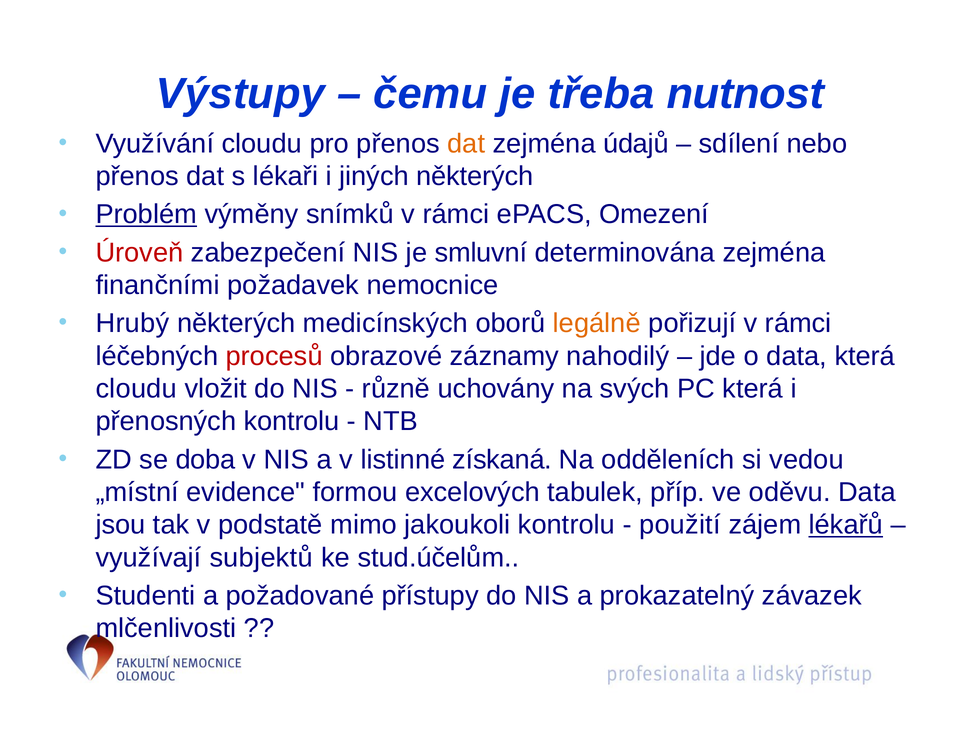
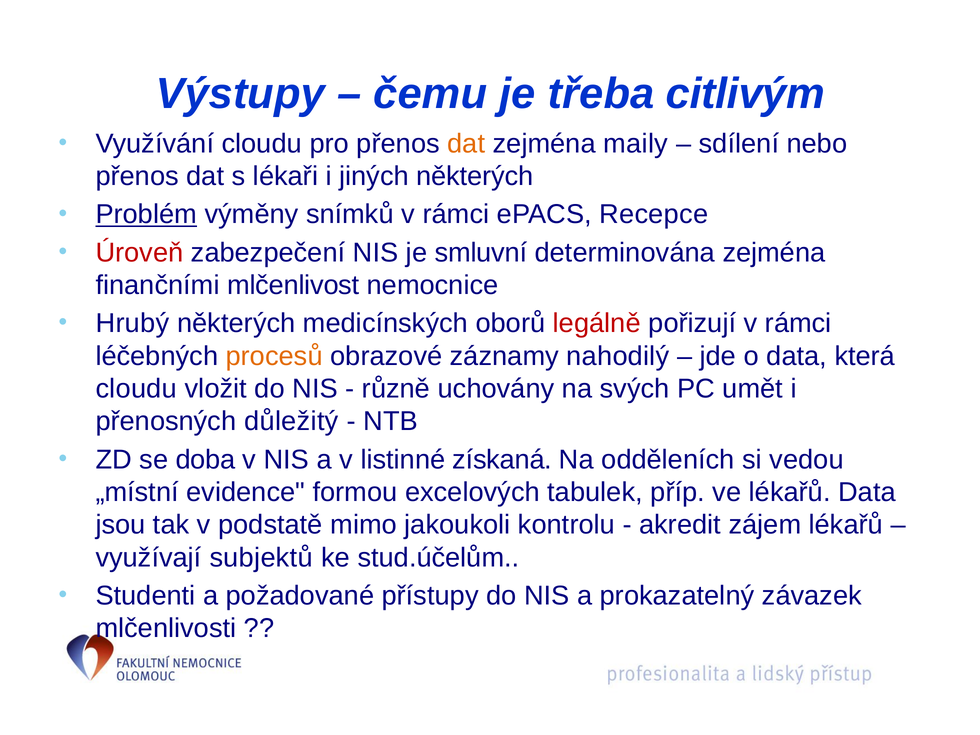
nutnost: nutnost -> citlivým (745, 94)
údajů: údajů -> maily (636, 144)
Omezení: Omezení -> Recepce (654, 214)
požadavek: požadavek -> mlčenlivost (293, 285)
legálně colour: orange -> red (597, 323)
procesů colour: red -> orange (274, 356)
PC která: která -> umět (753, 389)
přenosných kontrolu: kontrolu -> důležitý (291, 421)
ve oděvu: oděvu -> lékařů (790, 492)
použití: použití -> akredit (680, 525)
lékařů underline: present -> none (846, 525)
